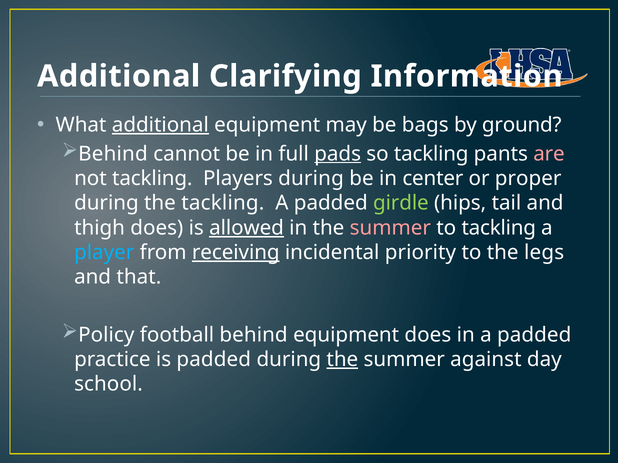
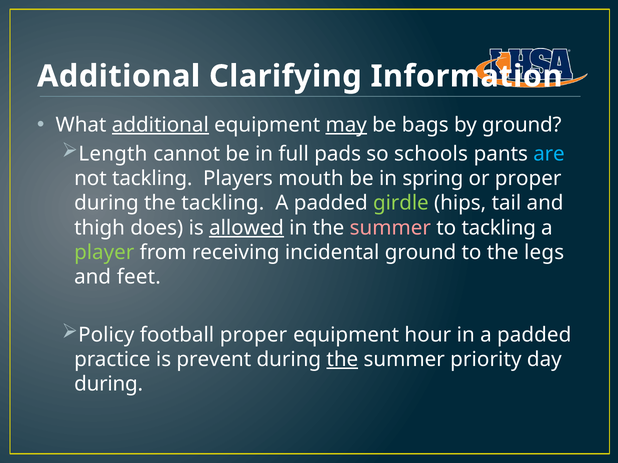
may underline: none -> present (346, 125)
Behind: Behind -> Length (113, 154)
pads underline: present -> none (338, 154)
so tackling: tackling -> schools (431, 154)
are colour: pink -> light blue (549, 154)
Players during: during -> mouth (311, 179)
center: center -> spring (433, 179)
player colour: light blue -> light green (104, 253)
receiving underline: present -> none (236, 253)
incidental priority: priority -> ground (421, 253)
that: that -> feet (139, 277)
football behind: behind -> proper (254, 335)
equipment does: does -> hour (428, 335)
is padded: padded -> prevent (214, 360)
against: against -> priority (486, 360)
school: school -> during (109, 385)
